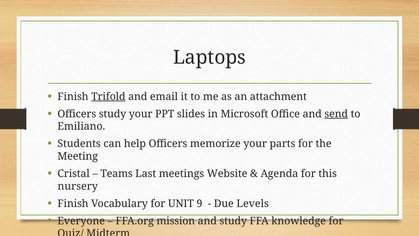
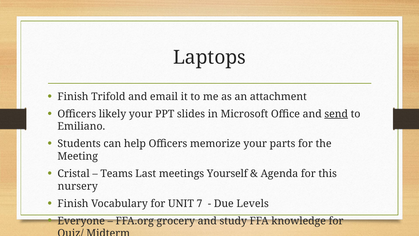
Trifold underline: present -> none (108, 96)
Officers study: study -> likely (113, 114)
Website: Website -> Yourself (227, 173)
9: 9 -> 7 (199, 203)
mission: mission -> grocery (176, 221)
